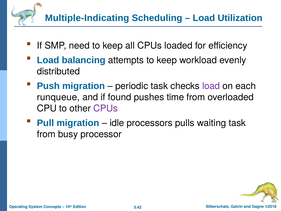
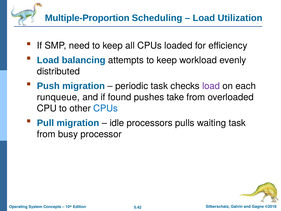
Multiple-Indicating: Multiple-Indicating -> Multiple-Proportion (87, 18)
time: time -> take (175, 97)
CPUs colour: purple -> blue (106, 108)
